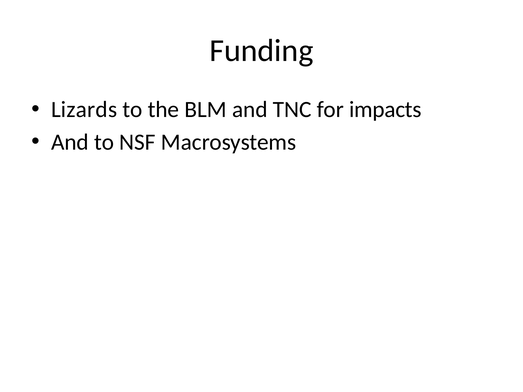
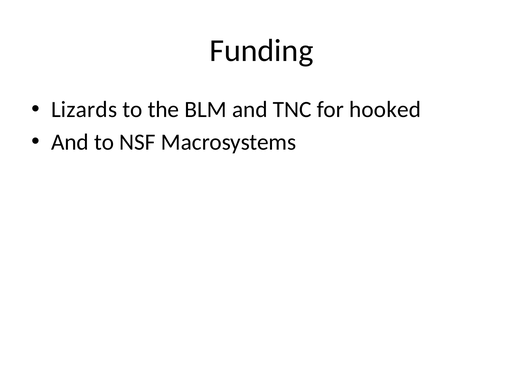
impacts: impacts -> hooked (385, 110)
